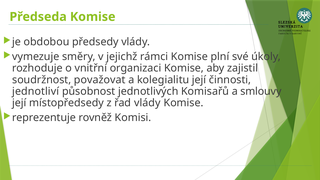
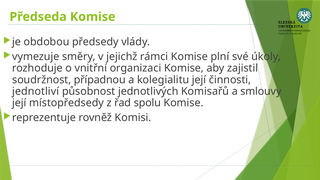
považovat: považovat -> případnou (100, 80)
řad vlády: vlády -> spolu (147, 103)
